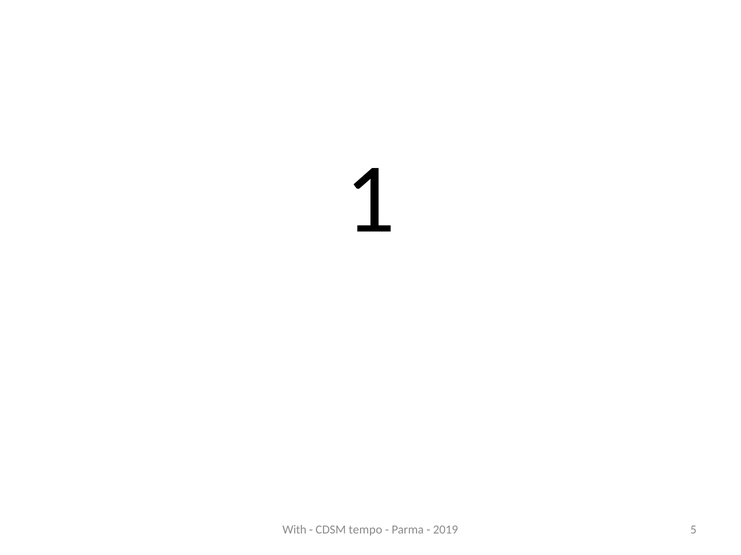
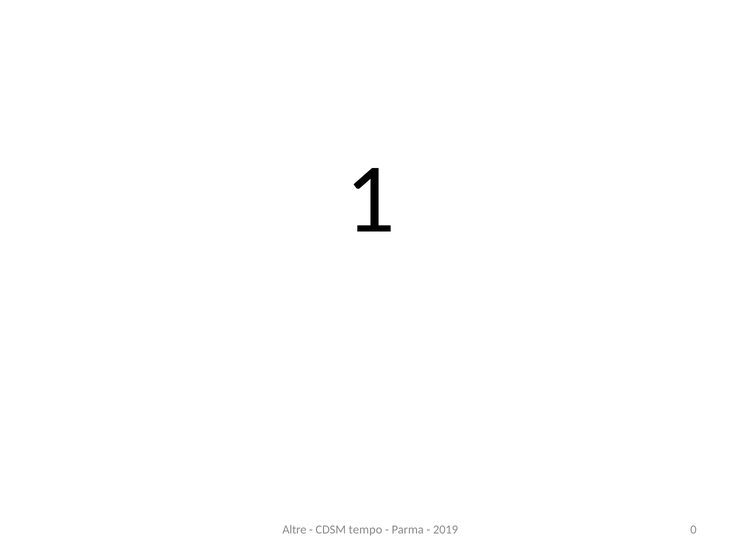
With: With -> Altre (294, 531)
5: 5 -> 0 (693, 531)
